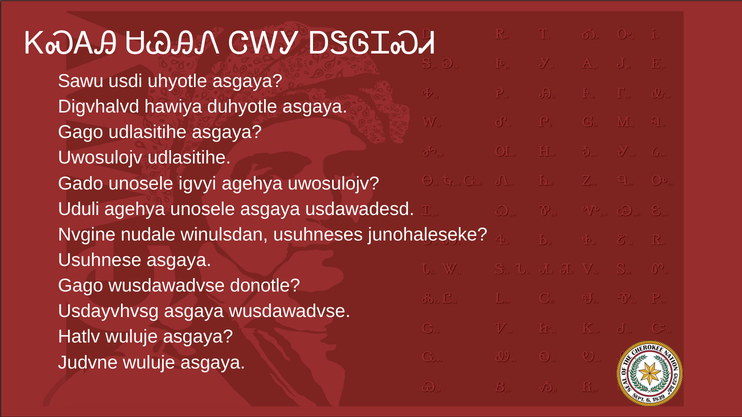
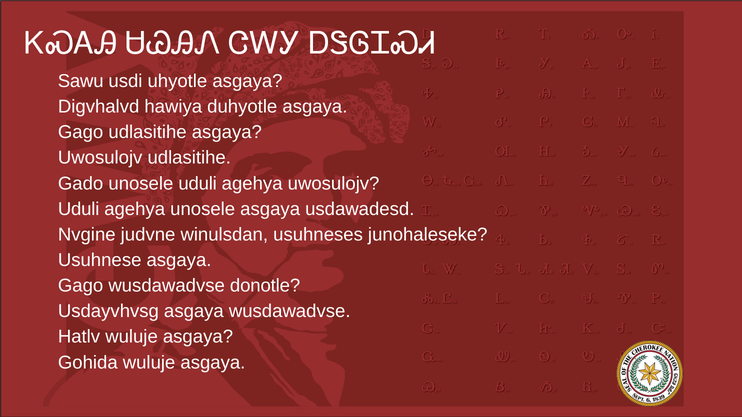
unosele igvyi: igvyi -> uduli (198, 184)
nudale: nudale -> judvne (148, 235)
Judvne: Judvne -> Gohida (88, 363)
